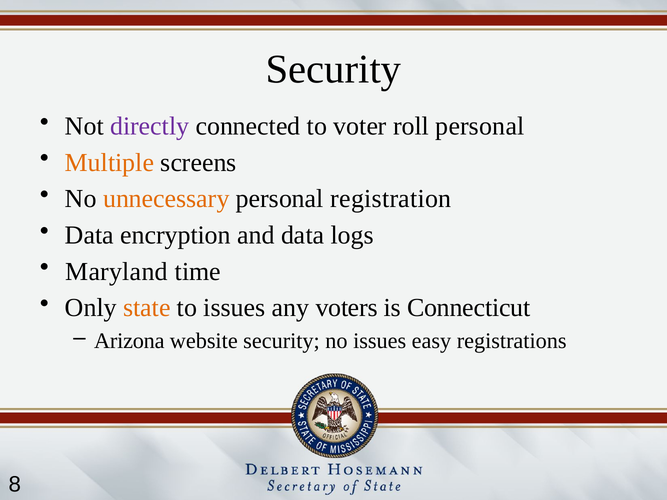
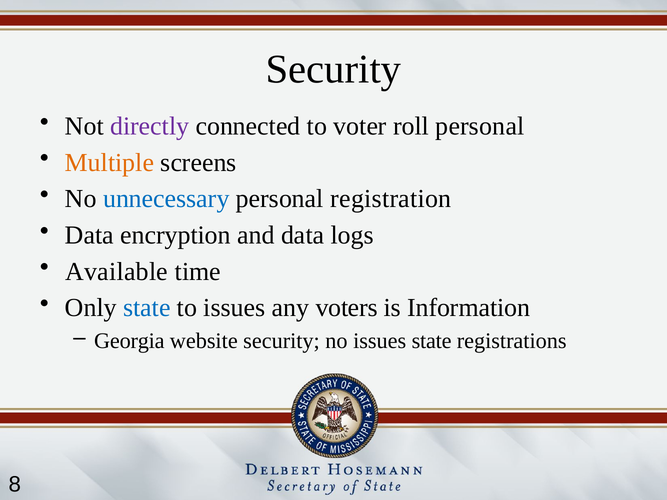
unnecessary colour: orange -> blue (166, 199)
Maryland: Maryland -> Available (117, 272)
state colour: orange -> blue (147, 308)
Connecticut: Connecticut -> Information (469, 308)
Arizona: Arizona -> Georgia (129, 341)
issues easy: easy -> state (432, 341)
